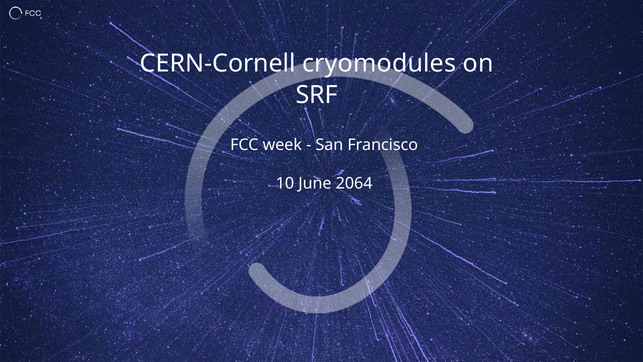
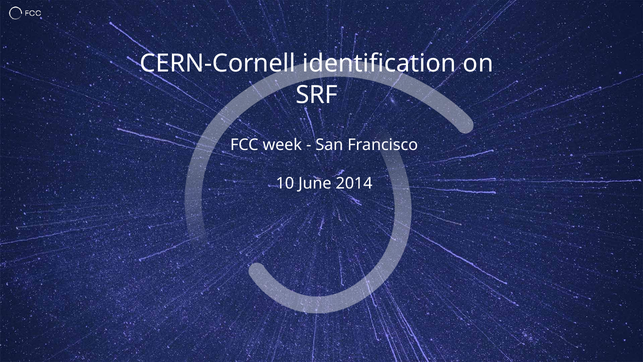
cryomodules: cryomodules -> identification (379, 63)
2064: 2064 -> 2014 (354, 183)
